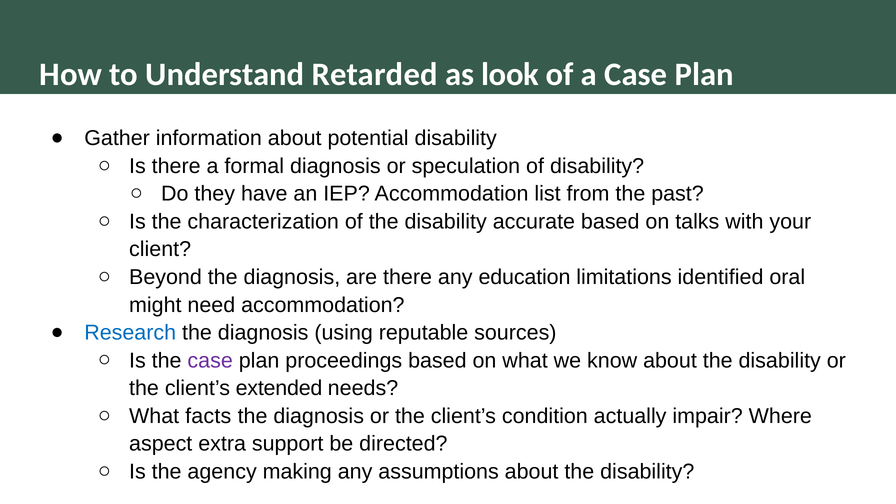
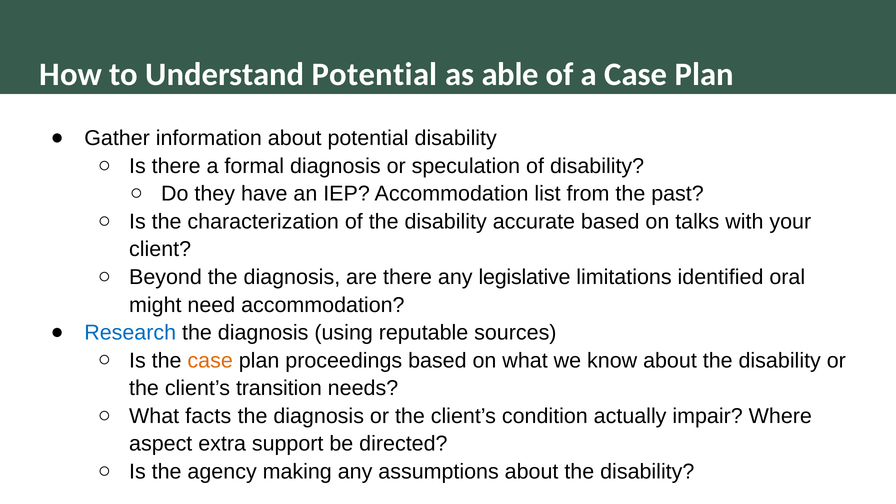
Understand Retarded: Retarded -> Potential (374, 74)
look: look -> able (510, 74)
education: education -> legislative (525, 277)
case colour: purple -> orange (210, 361)
extended: extended -> transition (279, 388)
